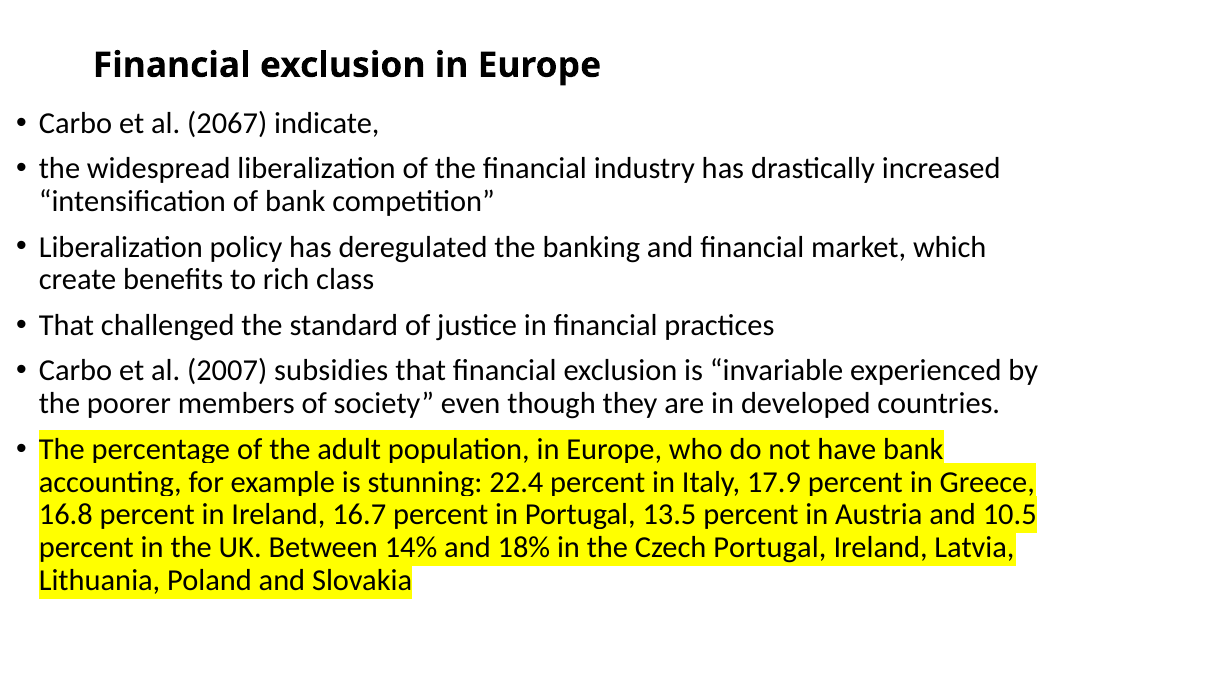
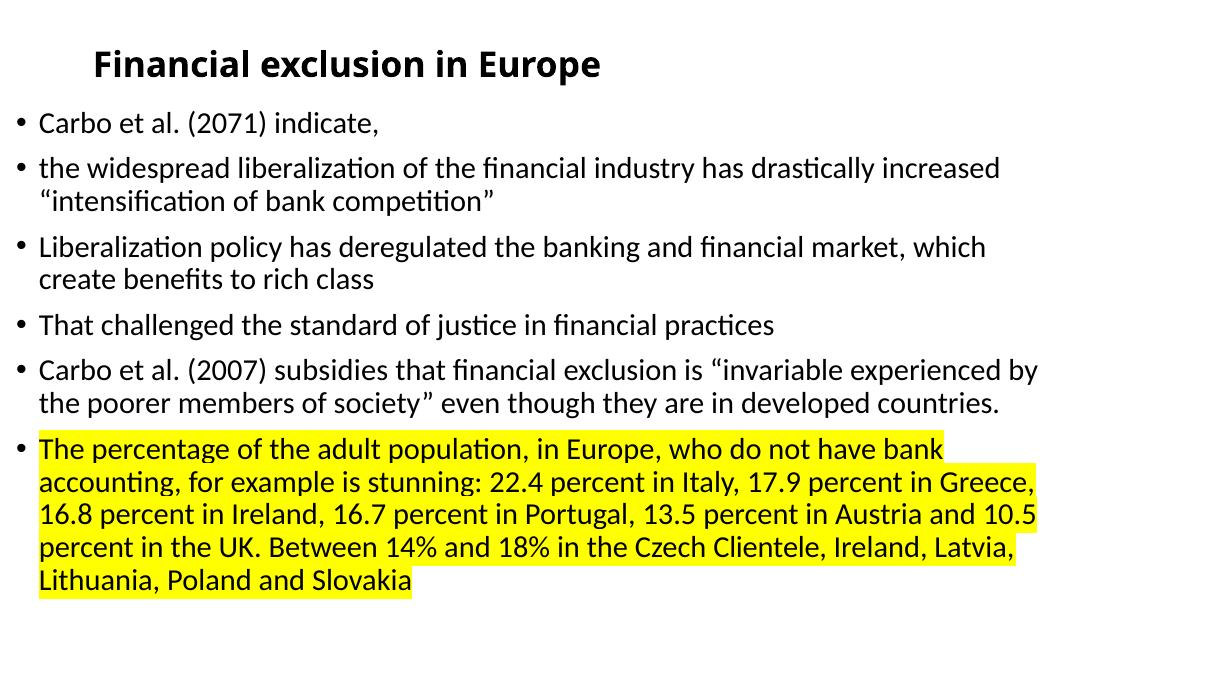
2067: 2067 -> 2071 (227, 123)
Czech Portugal: Portugal -> Clientele (770, 548)
